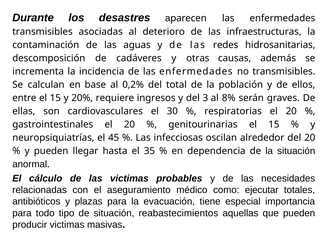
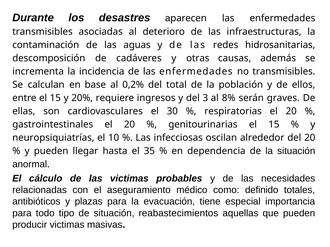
45: 45 -> 10 (114, 138)
ejecutar: ejecutar -> definido (262, 190)
